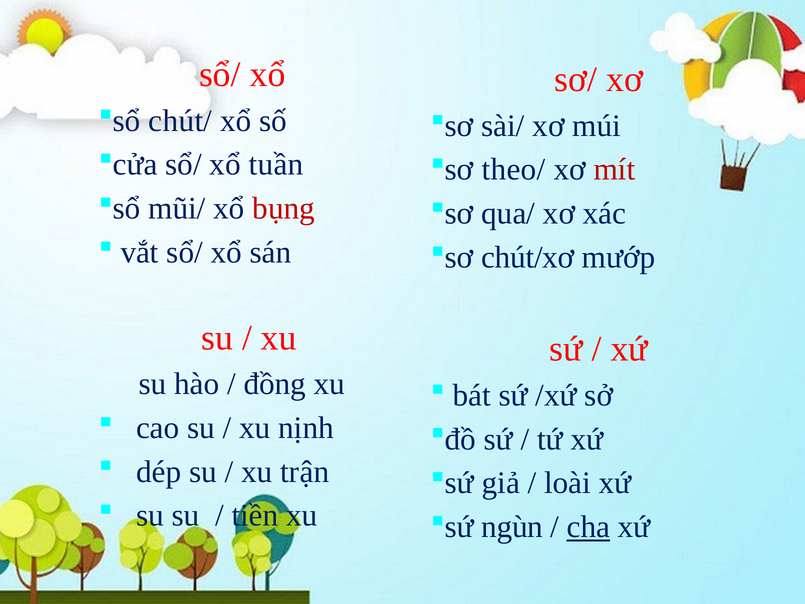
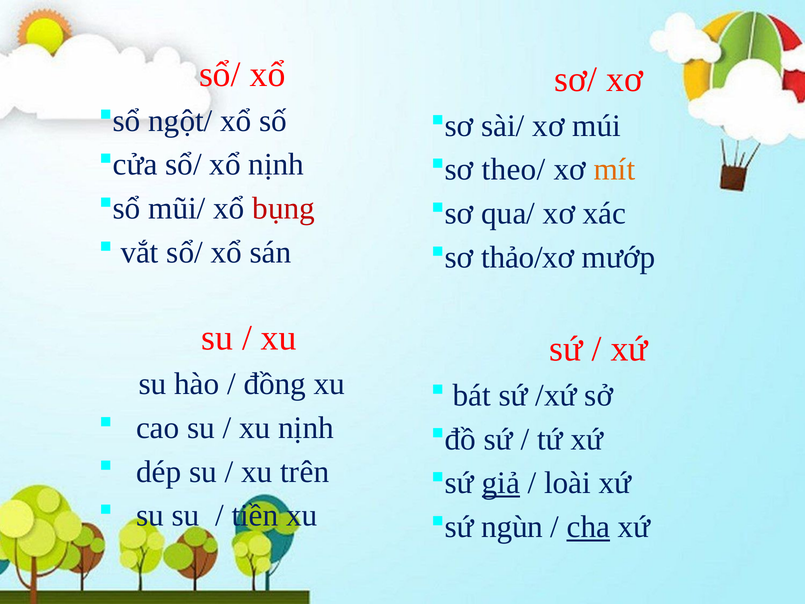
chút/: chút/ -> ngột/ (180, 121)
xổ tuần: tuần -> nịnh (276, 165)
mít colour: red -> orange (614, 170)
chút/xơ: chút/xơ -> thảo/xơ (528, 257)
trận: trận -> trên (305, 472)
giả underline: none -> present (501, 483)
